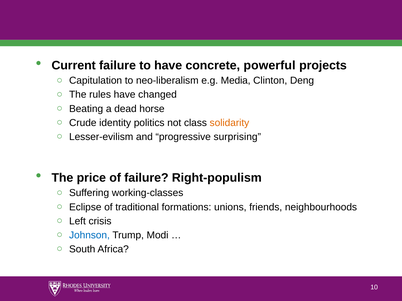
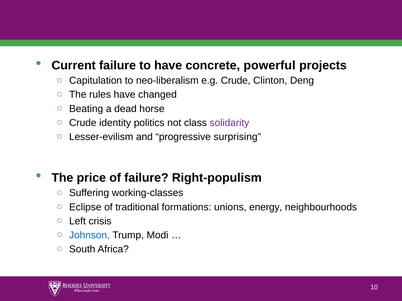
e.g Media: Media -> Crude (236, 81)
solidarity colour: orange -> purple (229, 123)
friends: friends -> energy (266, 207)
